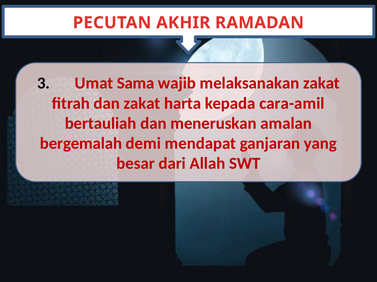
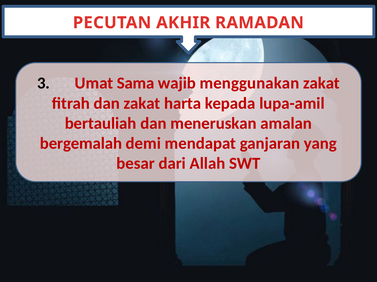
melaksanakan: melaksanakan -> menggunakan (249, 83)
cara-amil: cara-amil -> lupa-amil (292, 104)
